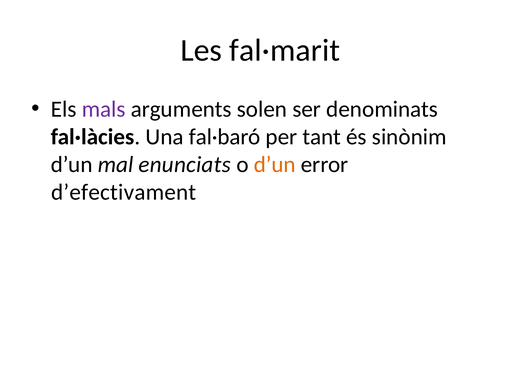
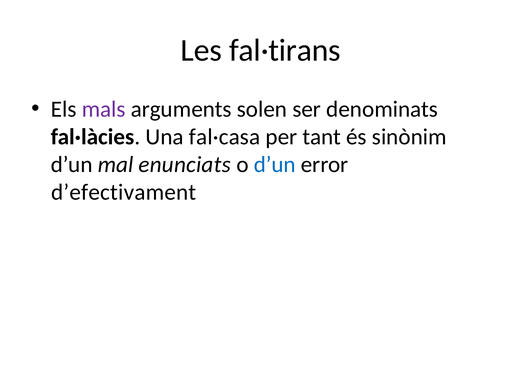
fal·marit: fal·marit -> fal·tirans (285, 50)
fal·baró: fal·baró -> fal·casa (225, 137)
d’un colour: orange -> blue (275, 165)
